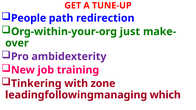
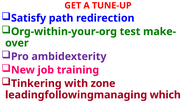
People: People -> Satisfy (29, 18)
just: just -> test (130, 32)
